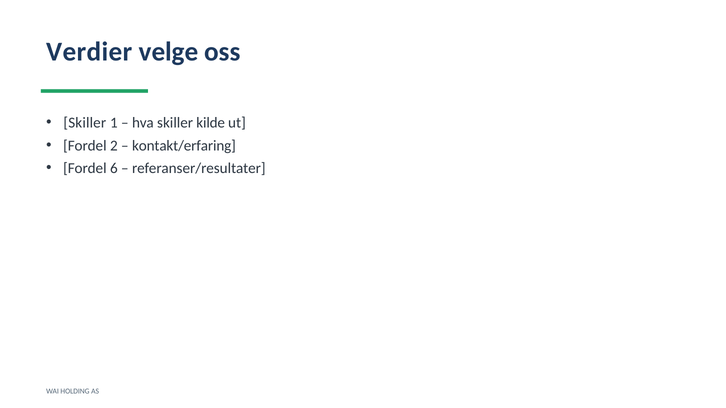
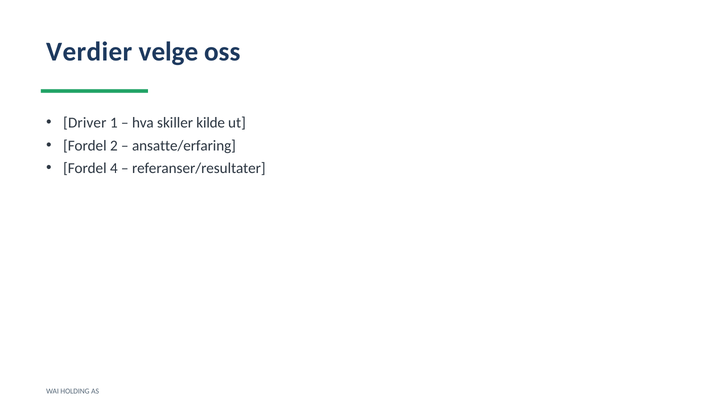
Skiller: Skiller -> Driver (85, 123)
kontakt/erfaring: kontakt/erfaring -> ansatte/erfaring (184, 146)
6: 6 -> 4 (114, 168)
